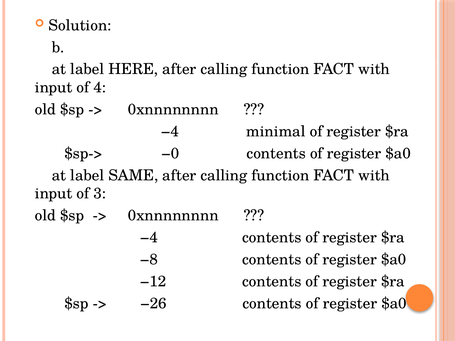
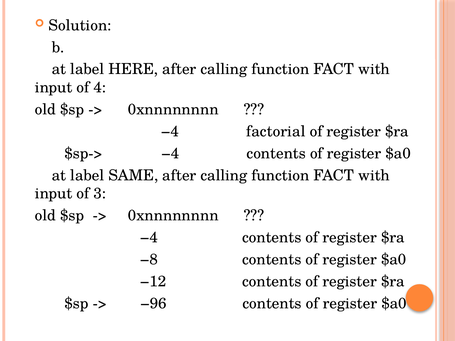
minimal: minimal -> factorial (276, 132)
$sp-> −0: −0 -> −4 (170, 154)
−26: −26 -> −96 (154, 304)
